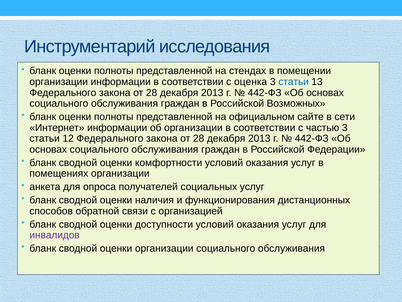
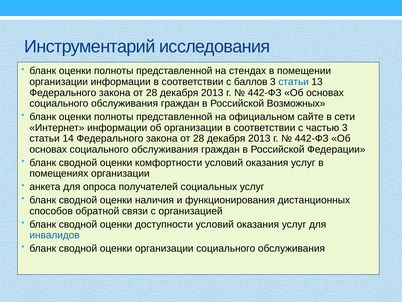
оценка: оценка -> баллов (251, 82)
12: 12 -> 14 (68, 138)
инвалидов colour: purple -> blue (55, 235)
